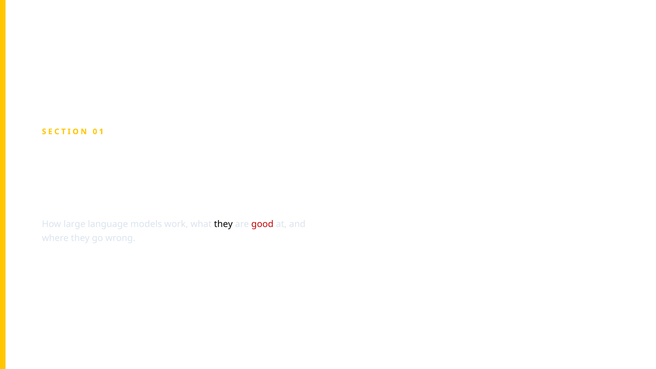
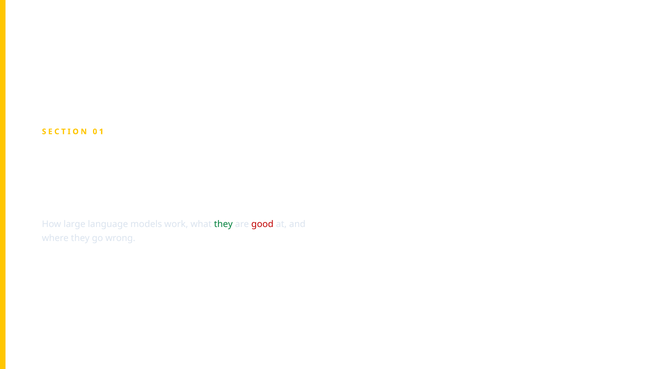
they colour: black -> green (223, 224)
